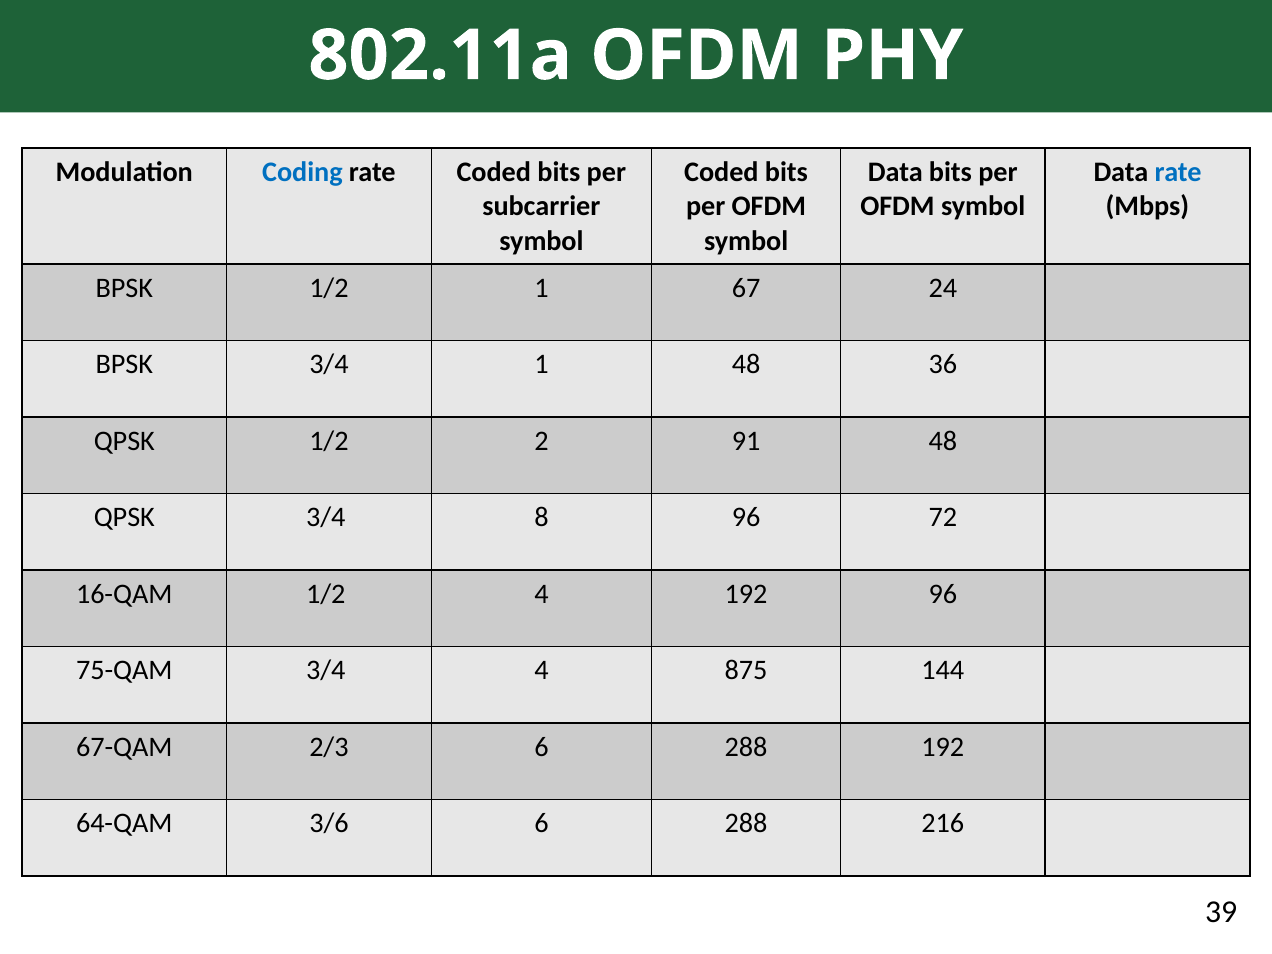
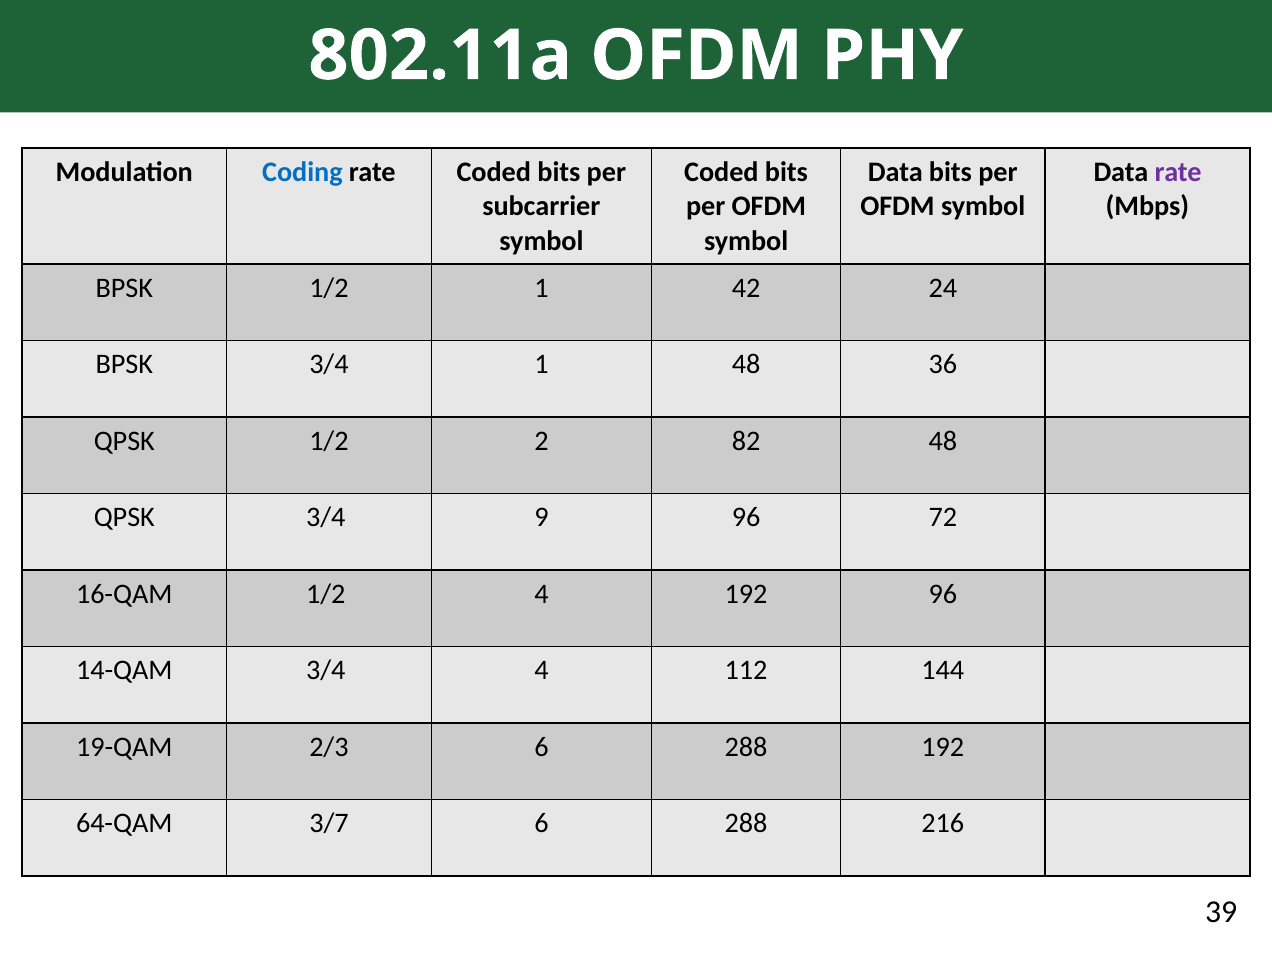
rate colour: blue -> purple (1178, 172)
67: 67 -> 42 (746, 288)
91: 91 -> 82 (746, 441)
8: 8 -> 9 (541, 518)
75-QAM: 75-QAM -> 14-QAM (124, 671)
875: 875 -> 112 (746, 671)
67-QAM: 67-QAM -> 19-QAM (124, 747)
3/6: 3/6 -> 3/7 (329, 823)
